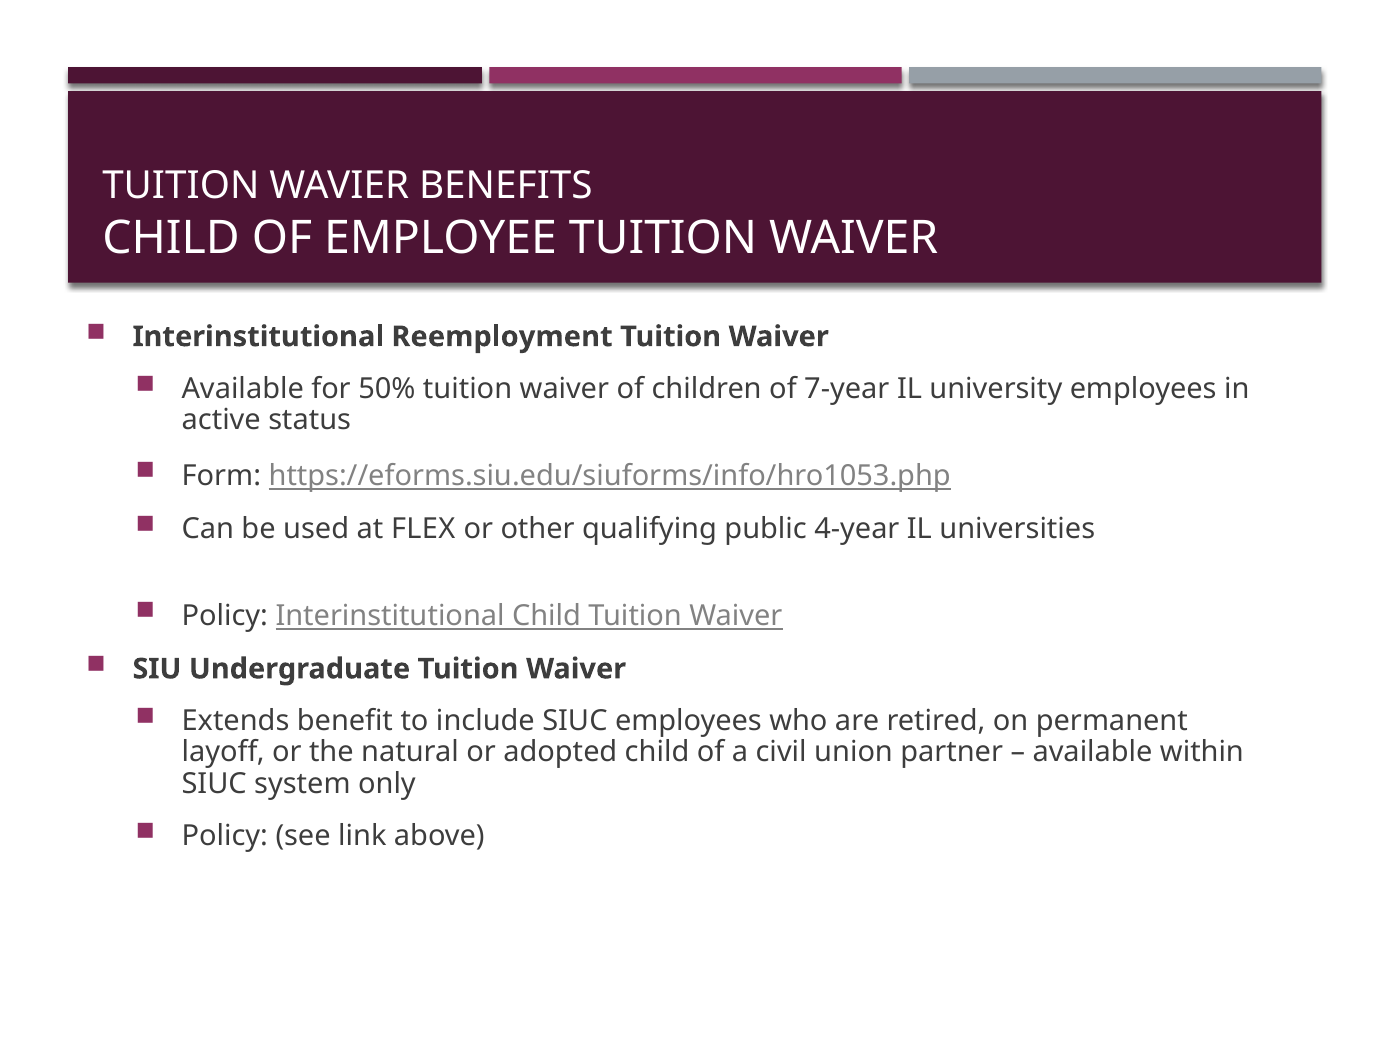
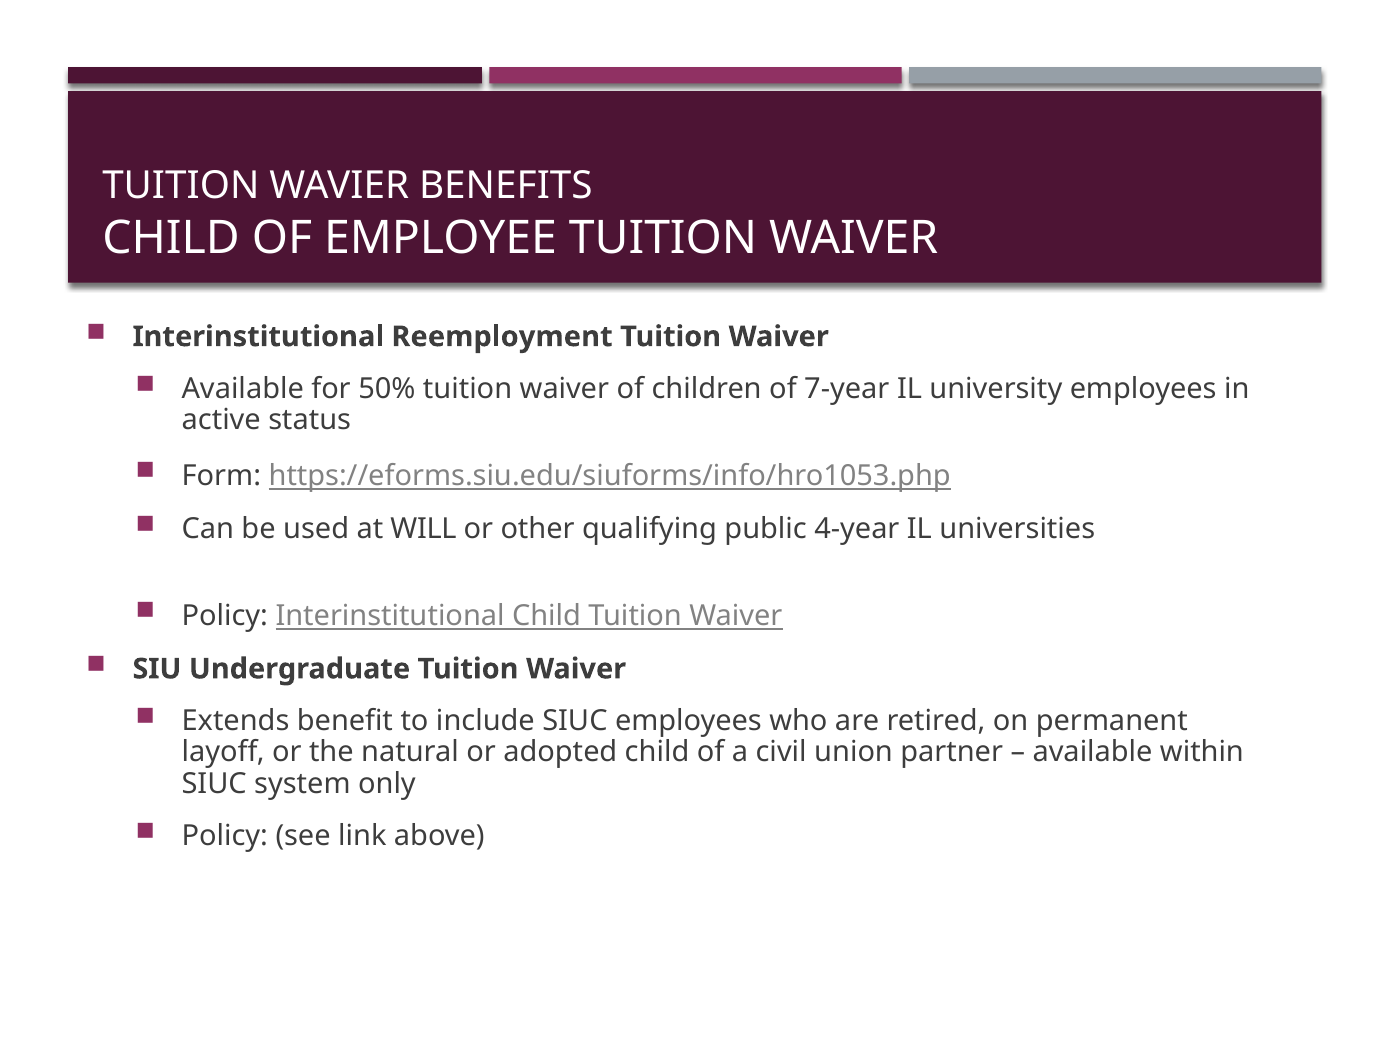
FLEX: FLEX -> WILL (424, 529)
